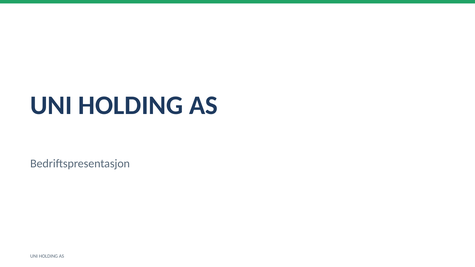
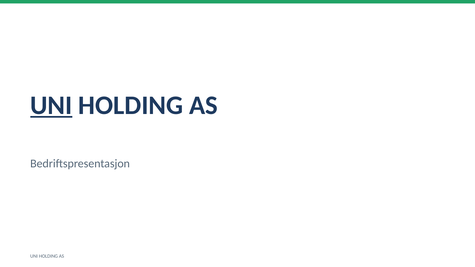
UNI underline: none -> present (51, 105)
